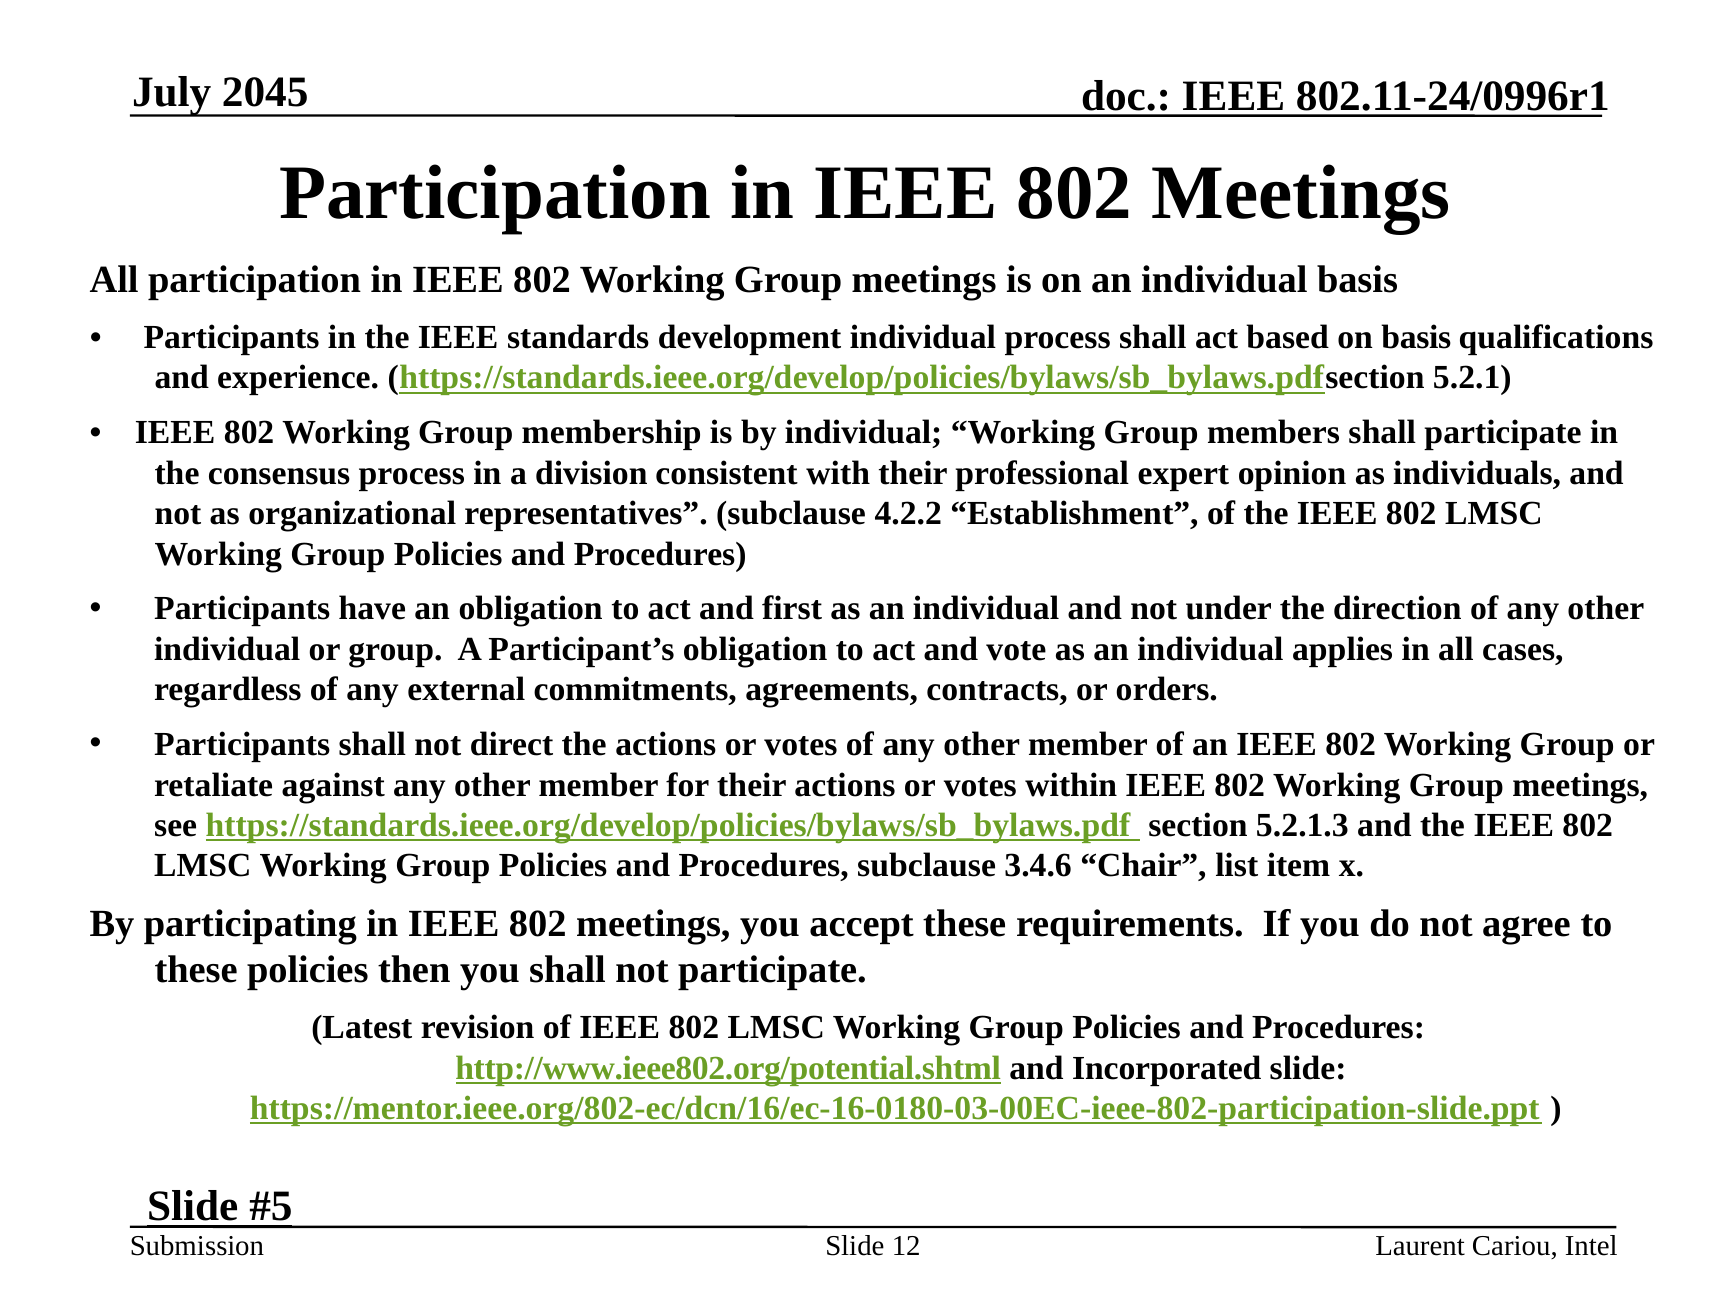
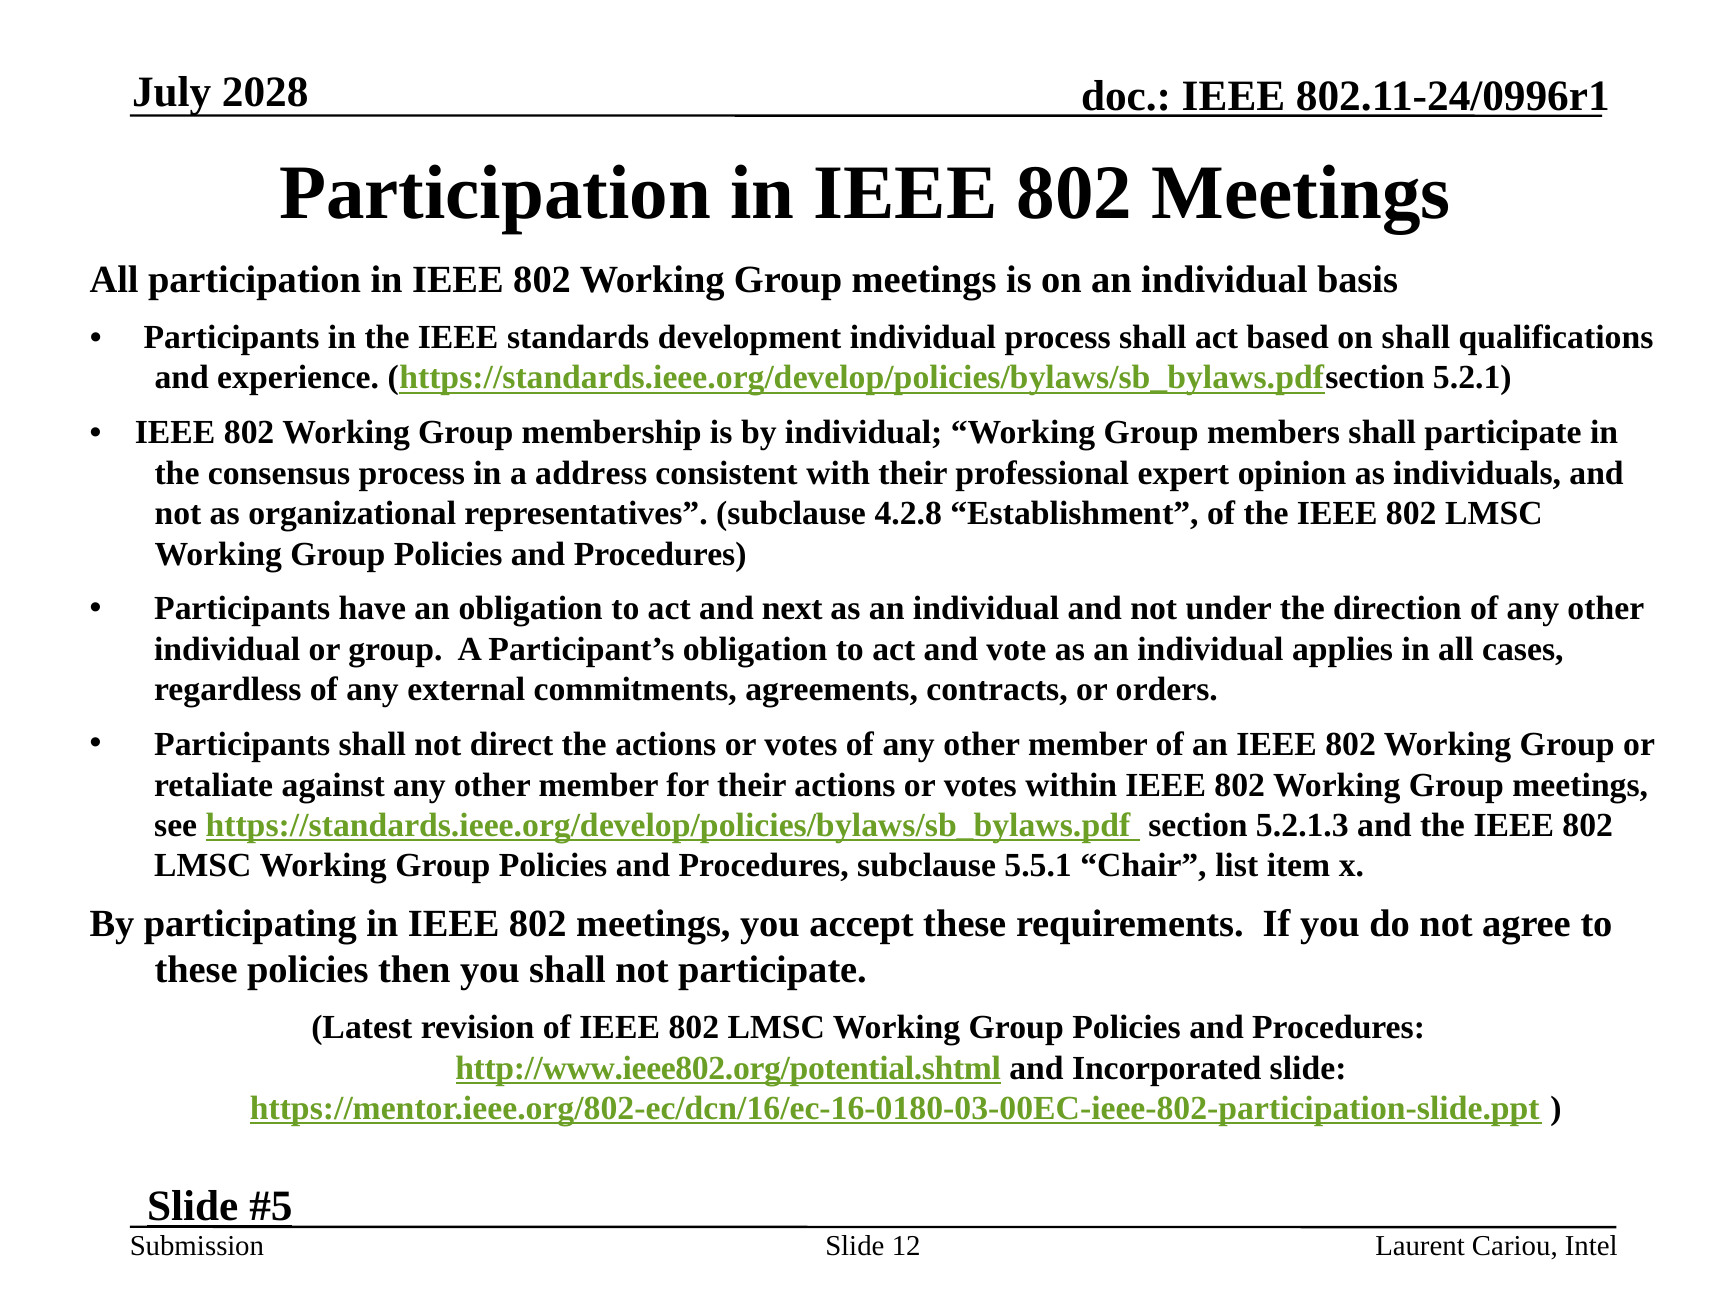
2045: 2045 -> 2028 (265, 92)
on basis: basis -> shall (1416, 337)
division: division -> address (591, 473)
4.2.2: 4.2.2 -> 4.2.8 (908, 513)
first: first -> next (792, 609)
3.4.6: 3.4.6 -> 5.5.1 (1038, 866)
